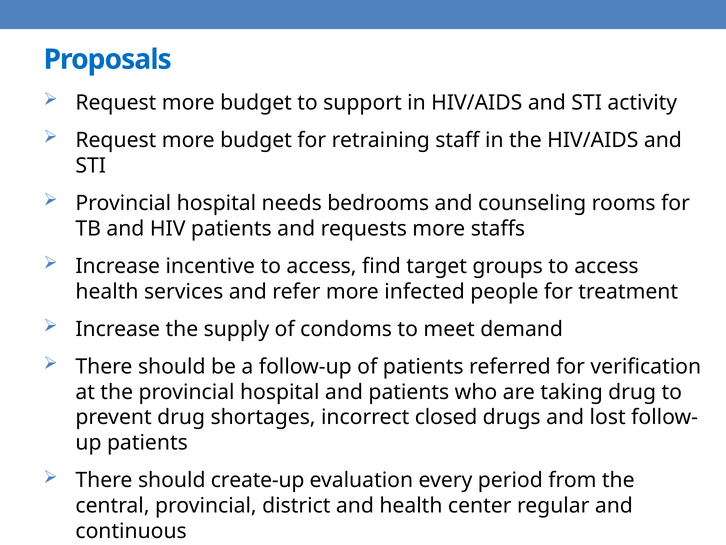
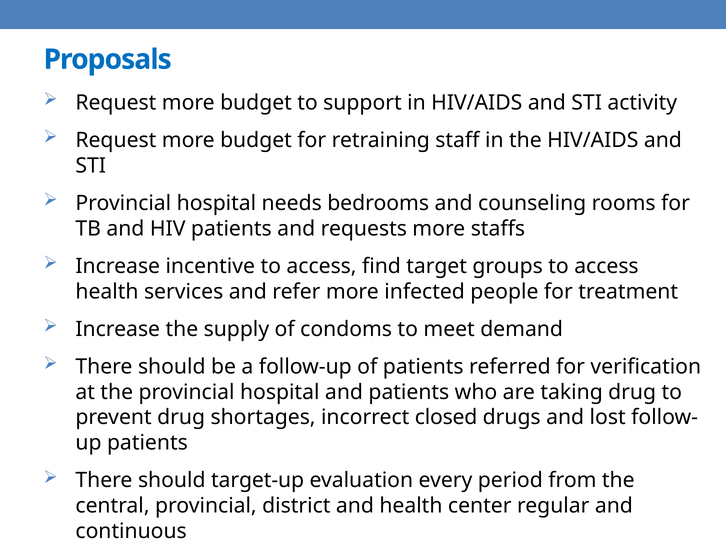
create-up: create-up -> target-up (258, 480)
